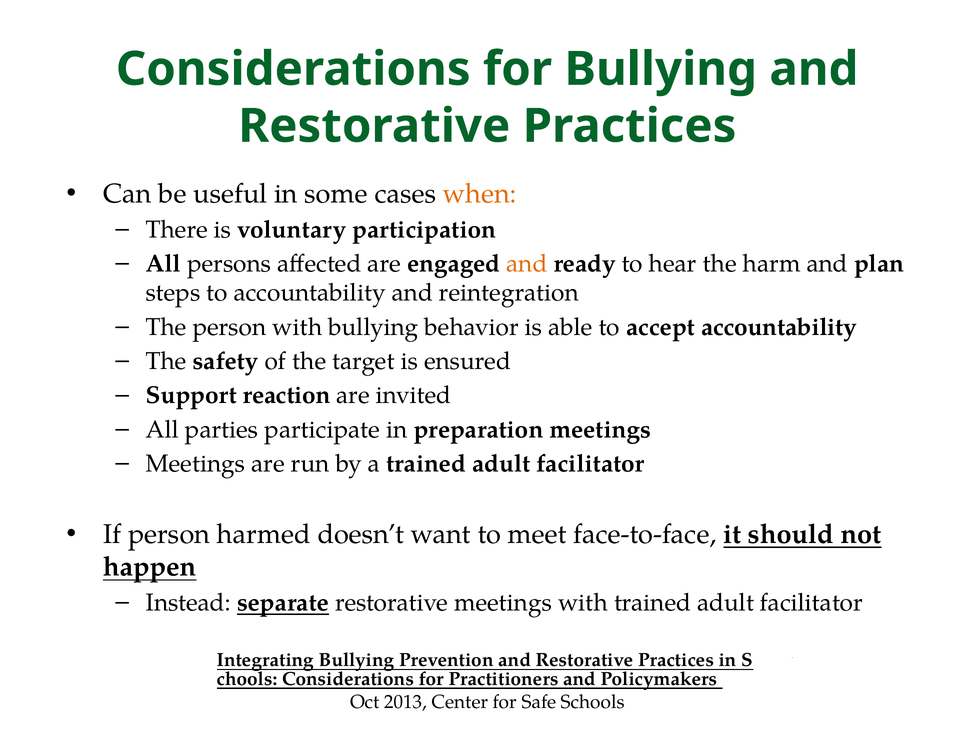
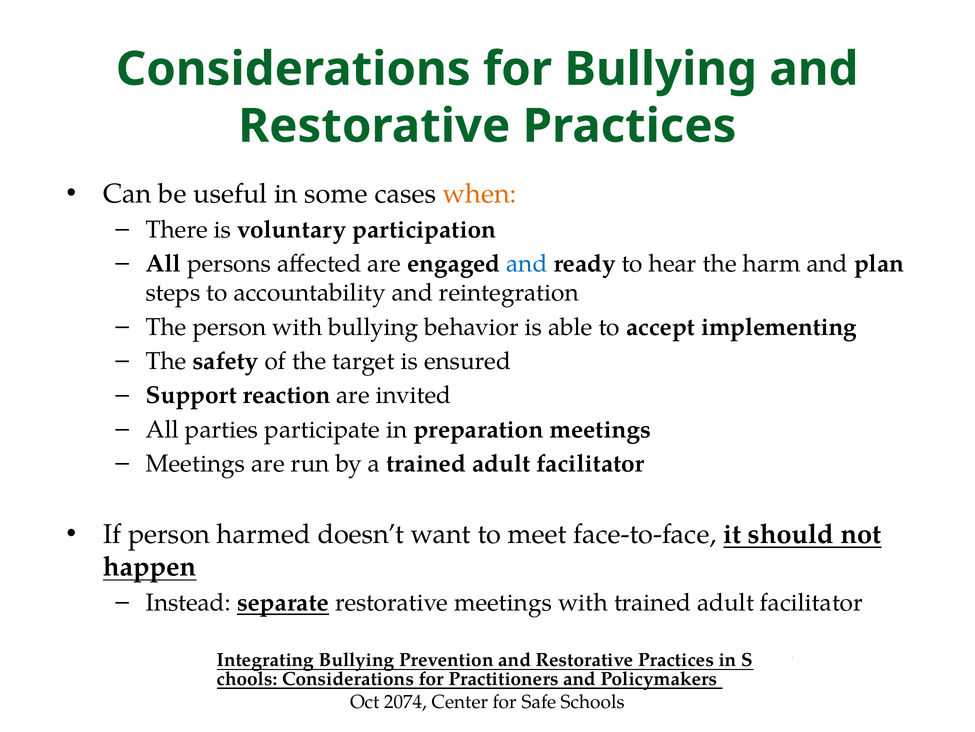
and colour: orange -> blue (527, 263)
accept accountability: accountability -> implementing (779, 327)
2013: 2013 -> 2074 (406, 701)
